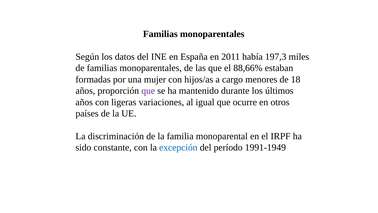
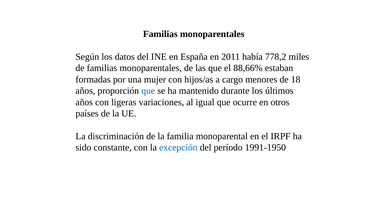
197,3: 197,3 -> 778,2 (276, 57)
que colour: purple -> blue (148, 91)
1991-1949: 1991-1949 -> 1991-1950 (265, 147)
